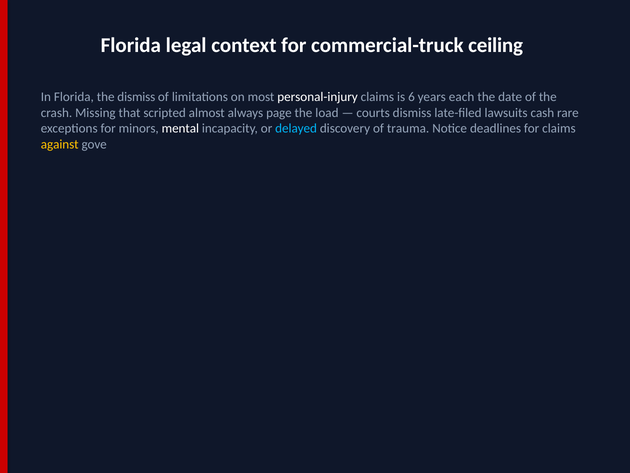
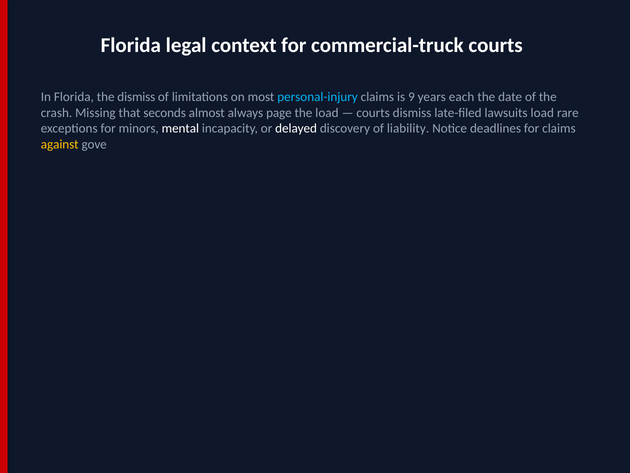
commercial-truck ceiling: ceiling -> courts (496, 46)
personal-injury colour: white -> light blue (318, 97)
6: 6 -> 9 (411, 97)
scripted: scripted -> seconds (165, 113)
lawsuits cash: cash -> load (542, 113)
delayed colour: light blue -> white (296, 128)
trauma: trauma -> liability (408, 128)
